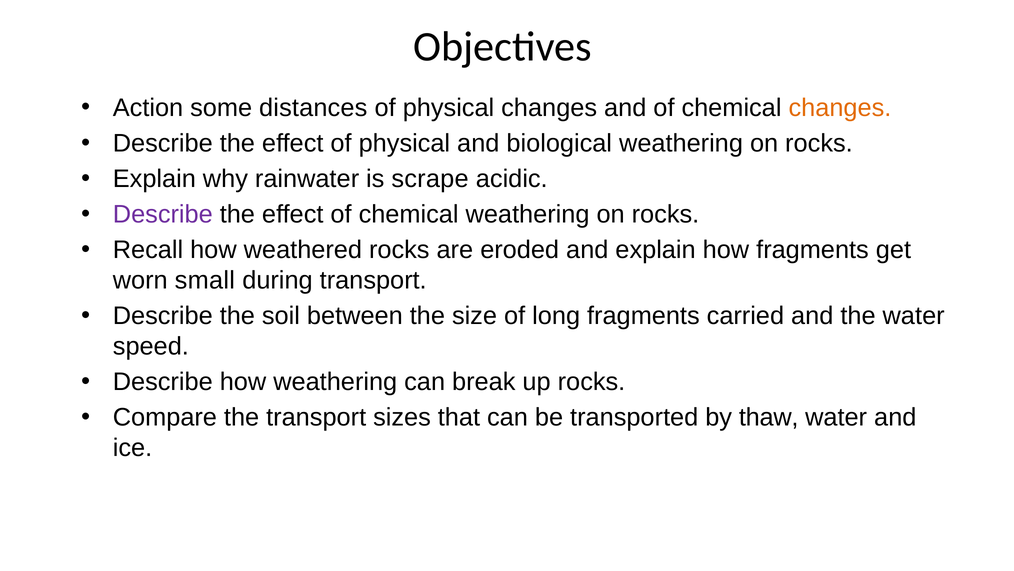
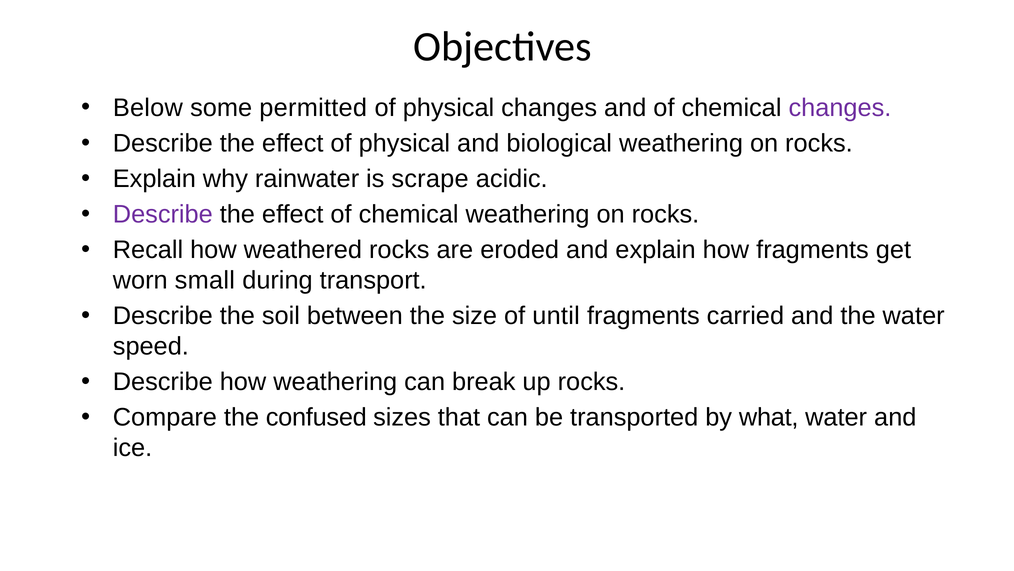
Action: Action -> Below (148, 108)
some distances: distances -> permitted (313, 108)
changes colour: orange -> purple (840, 108)
long: long -> until (556, 316)
the transport: transport -> confused (316, 417)
thaw: thaw -> what (769, 417)
